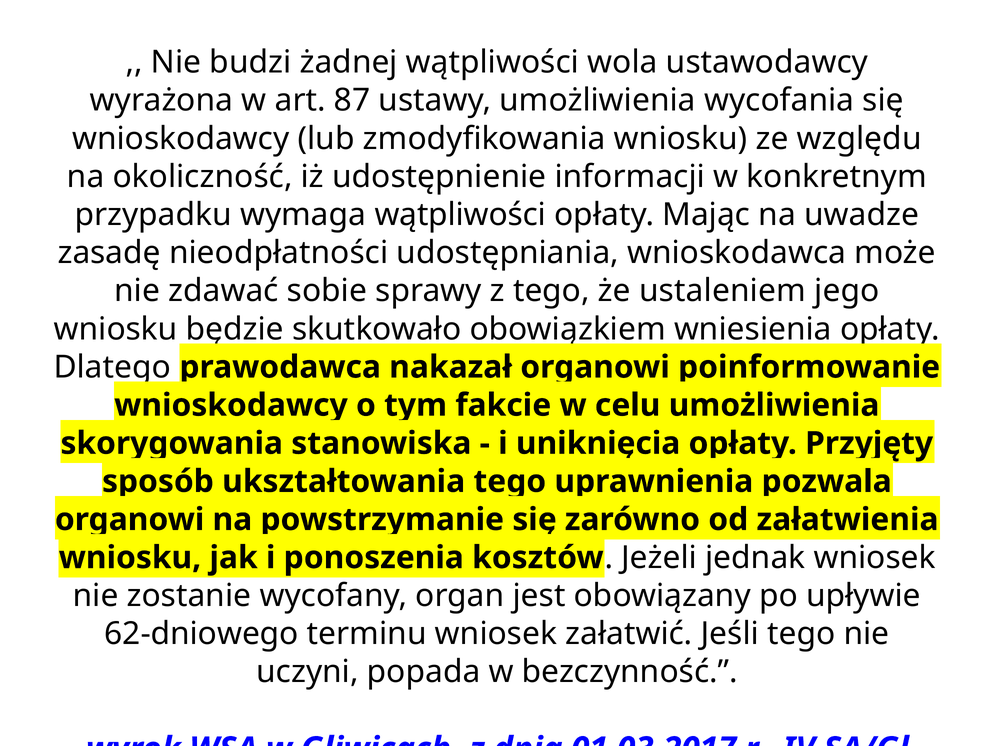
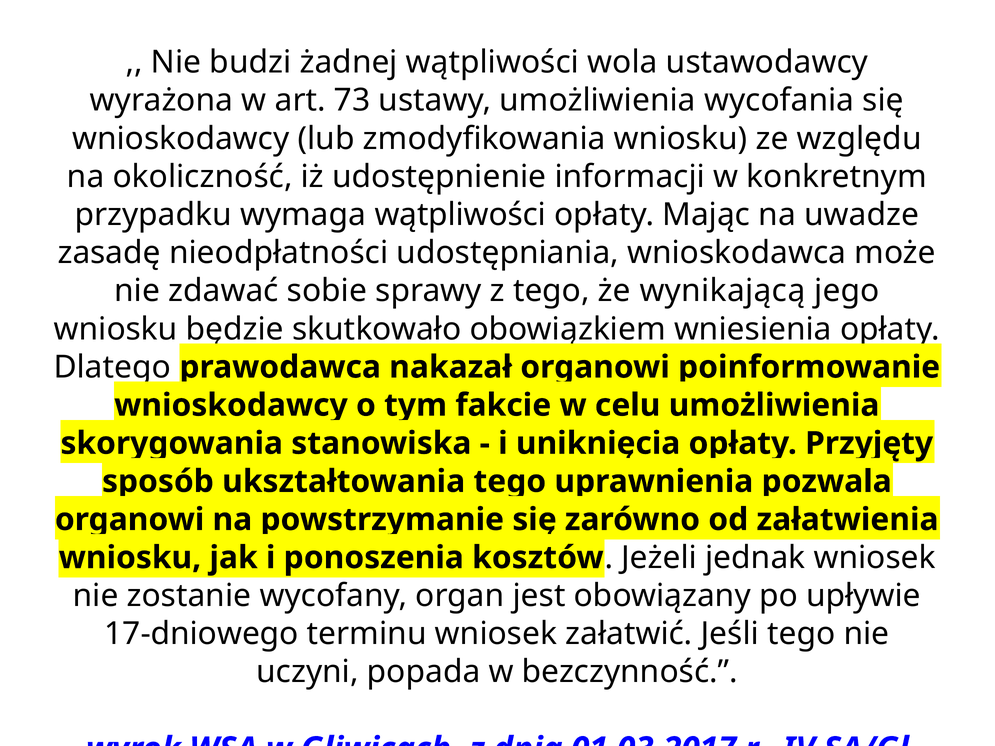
87: 87 -> 73 (352, 100)
ustaleniem: ustaleniem -> wynikającą (723, 291)
62-dniowego: 62-dniowego -> 17-dniowego (202, 634)
